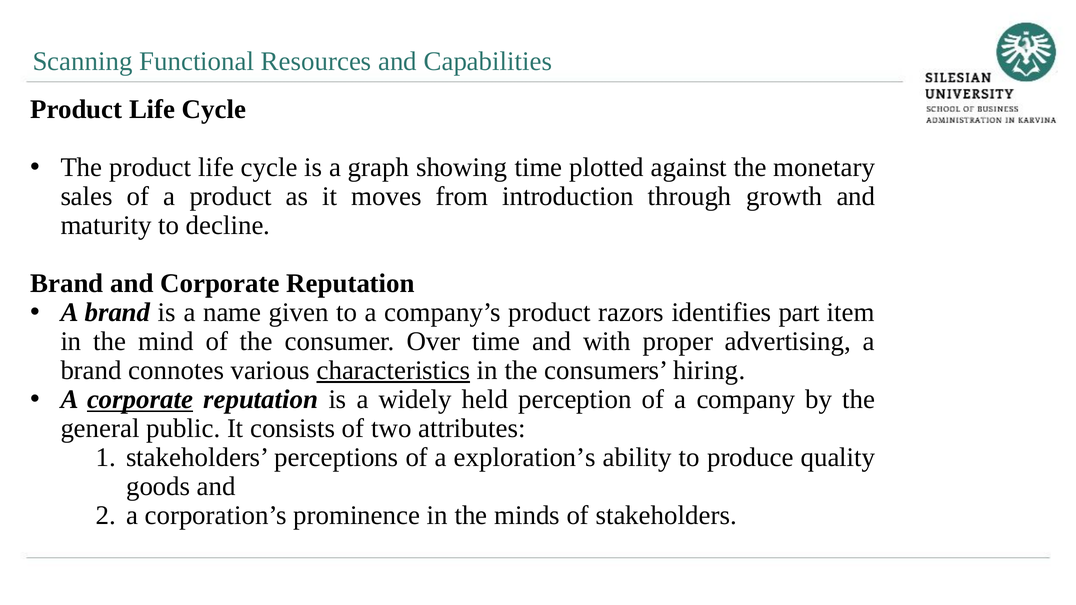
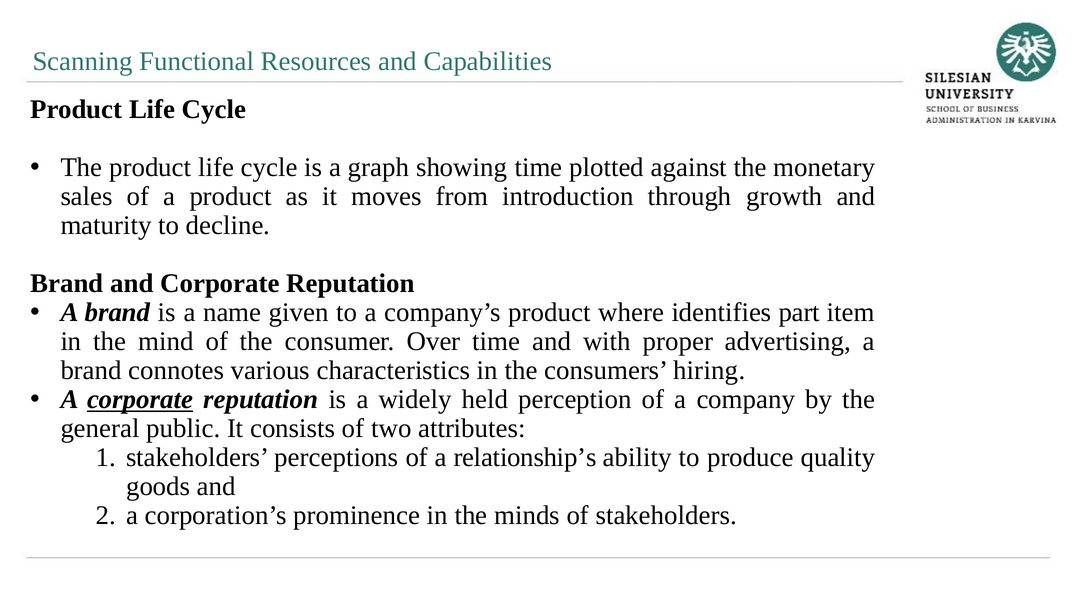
razors: razors -> where (631, 313)
characteristics underline: present -> none (393, 371)
exploration’s: exploration’s -> relationship’s (525, 458)
